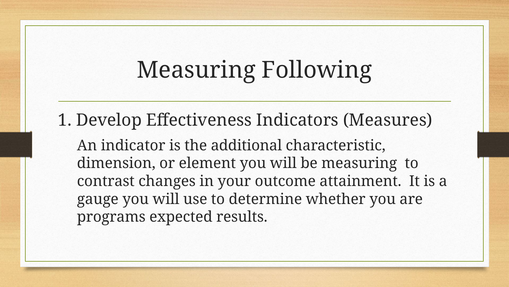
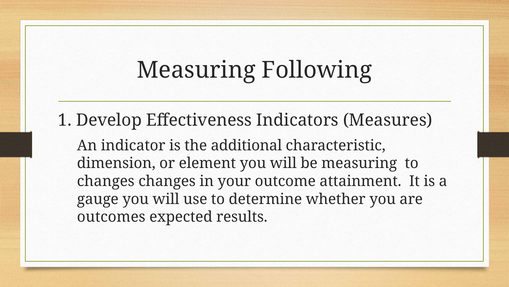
contrast: contrast -> changes (106, 181)
programs: programs -> outcomes (111, 216)
